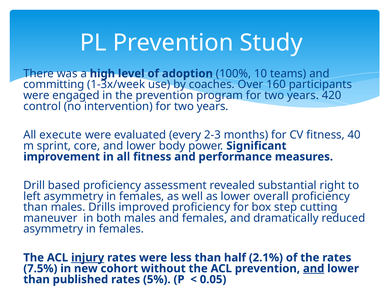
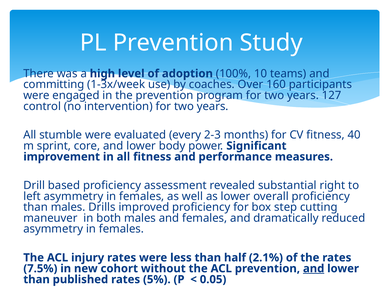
420: 420 -> 127 (332, 95)
execute: execute -> stumble (61, 135)
injury underline: present -> none (88, 257)
